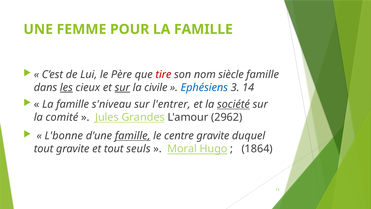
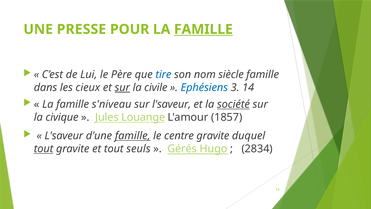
FEMME: FEMME -> PRESSE (81, 29)
FAMILLE underline: none -> present (203, 29)
tire colour: red -> blue (163, 74)
les underline: present -> none (66, 87)
sur l'entrer: l'entrer -> l'saveur (172, 104)
comité: comité -> civique (62, 117)
Grandes: Grandes -> Louange (143, 117)
2962: 2962 -> 1857 (227, 117)
L'bonne: L'bonne -> L'saveur (64, 136)
tout underline: none -> present (44, 149)
Moral: Moral -> Gérés (182, 149)
1864: 1864 -> 2834 (257, 149)
